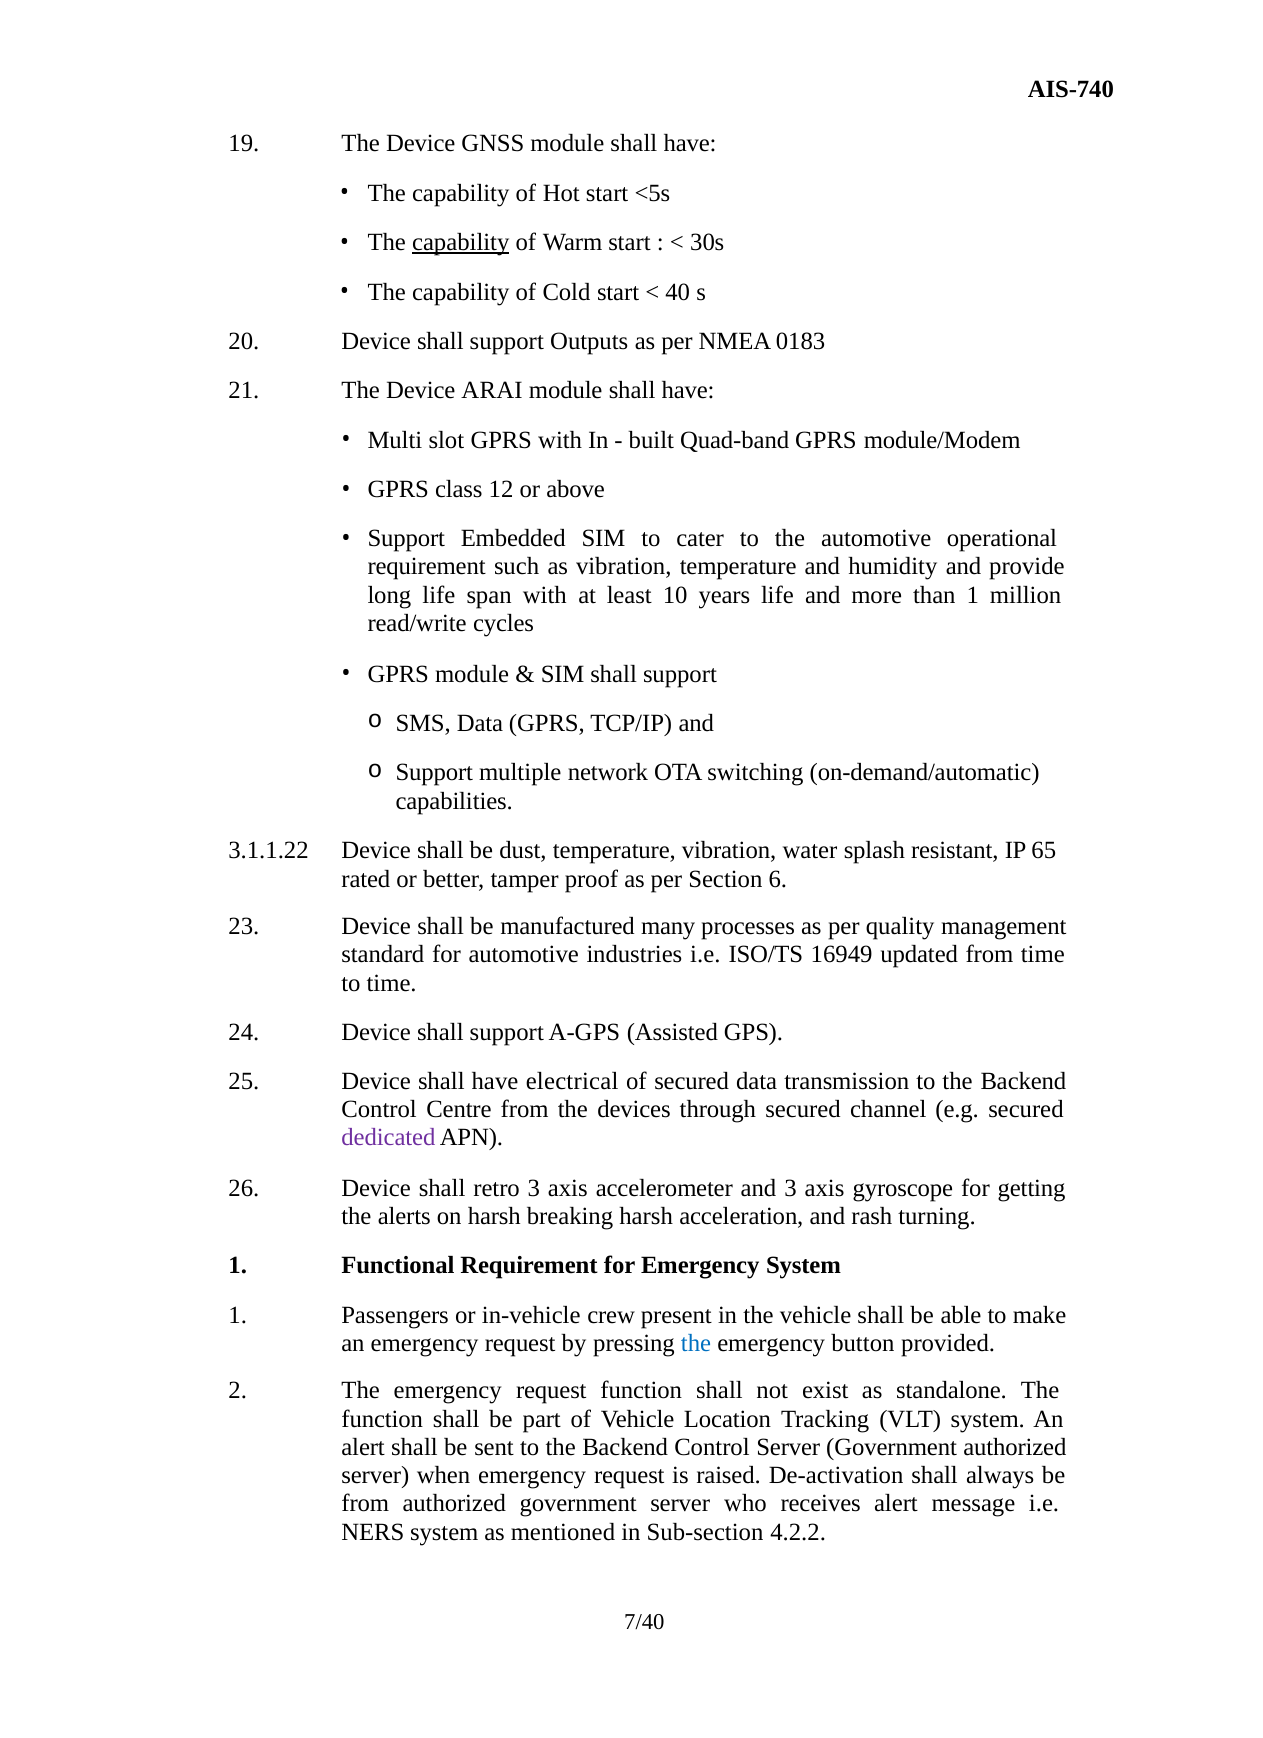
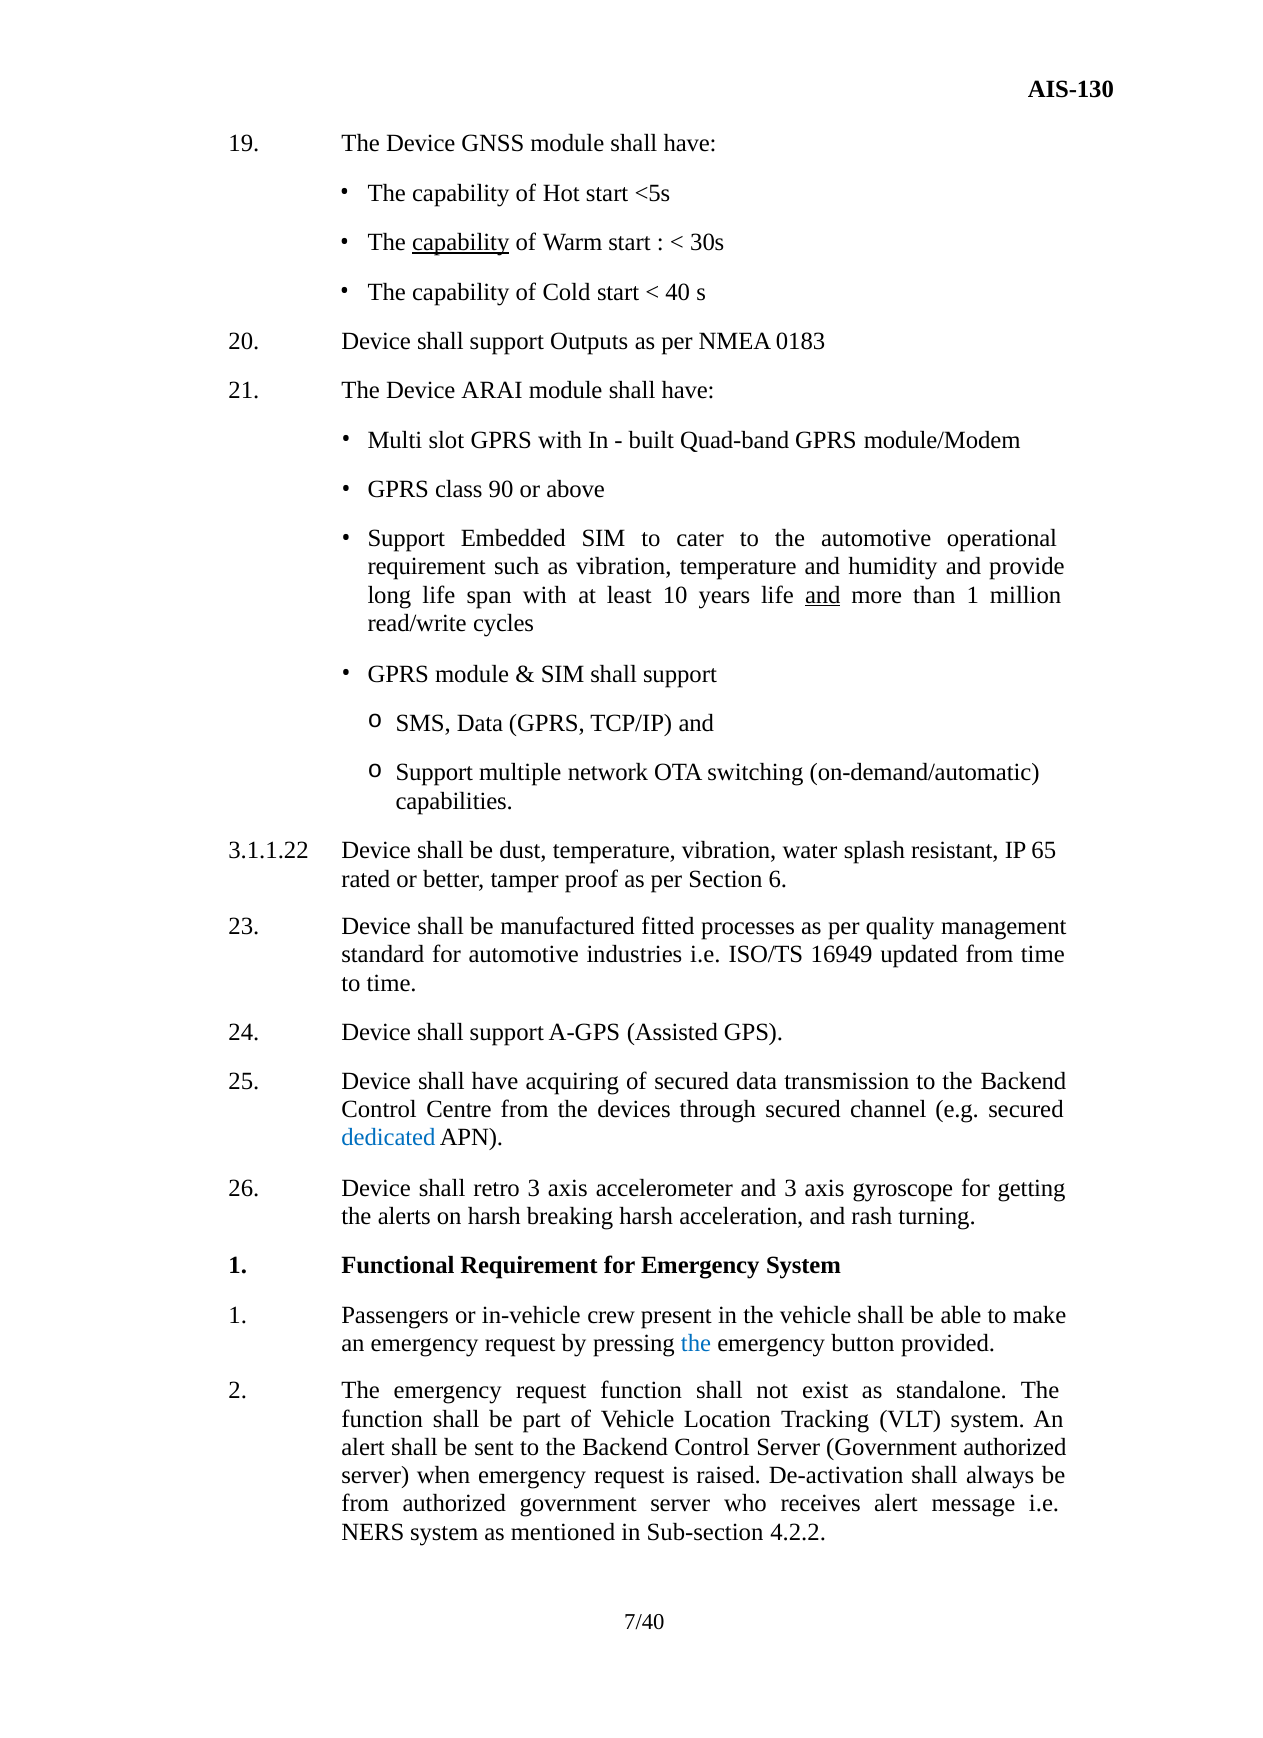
AIS-740: AIS-740 -> AIS-130 (1071, 89)
12: 12 -> 90 (501, 489)
and underline: none -> present (823, 595)
many: many -> fitted (668, 926)
electrical: electrical -> acquiring (572, 1081)
dedicated colour: purple -> blue (388, 1137)
